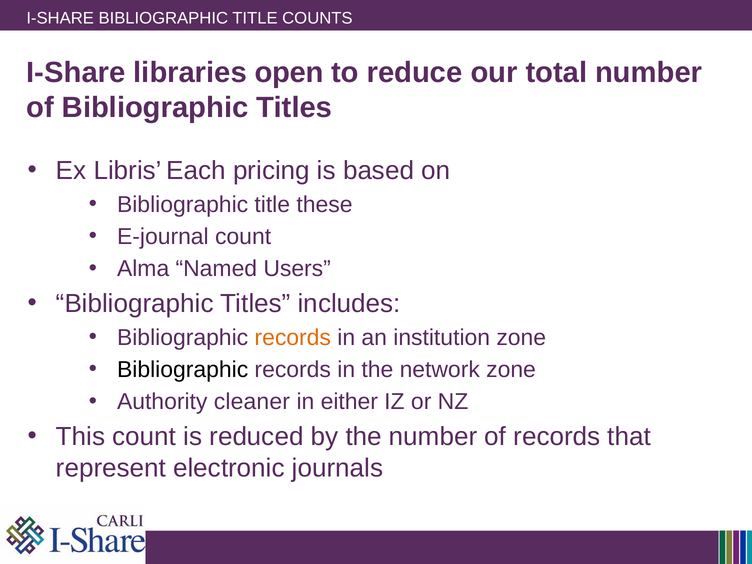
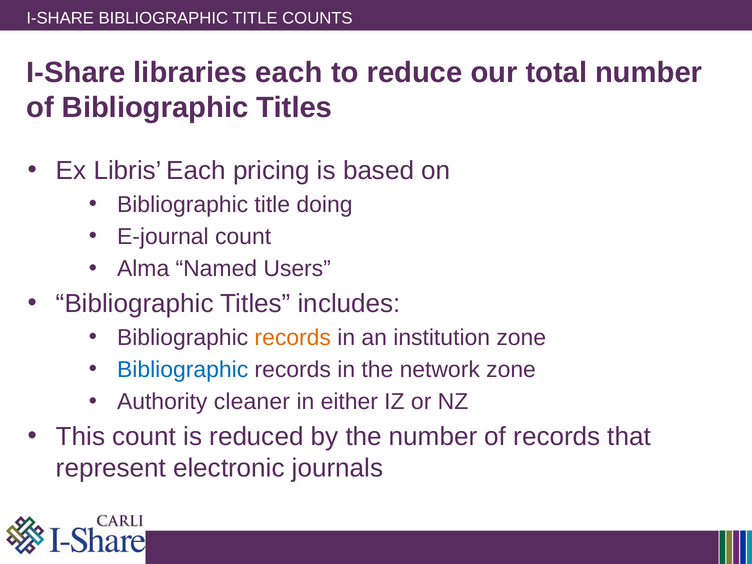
libraries open: open -> each (289, 72)
these: these -> doing (325, 204)
Bibliographic colour: black -> blue (183, 370)
